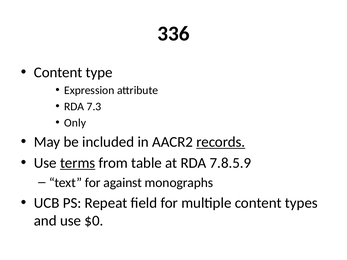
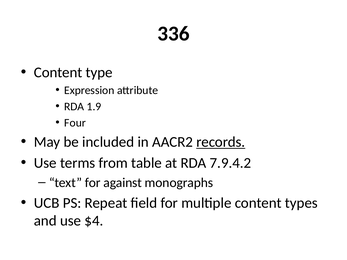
7.3: 7.3 -> 1.9 (94, 107)
Only: Only -> Four (75, 123)
terms underline: present -> none (78, 163)
7.8.5.9: 7.8.5.9 -> 7.9.4.2 (230, 163)
$0: $0 -> $4 (94, 221)
